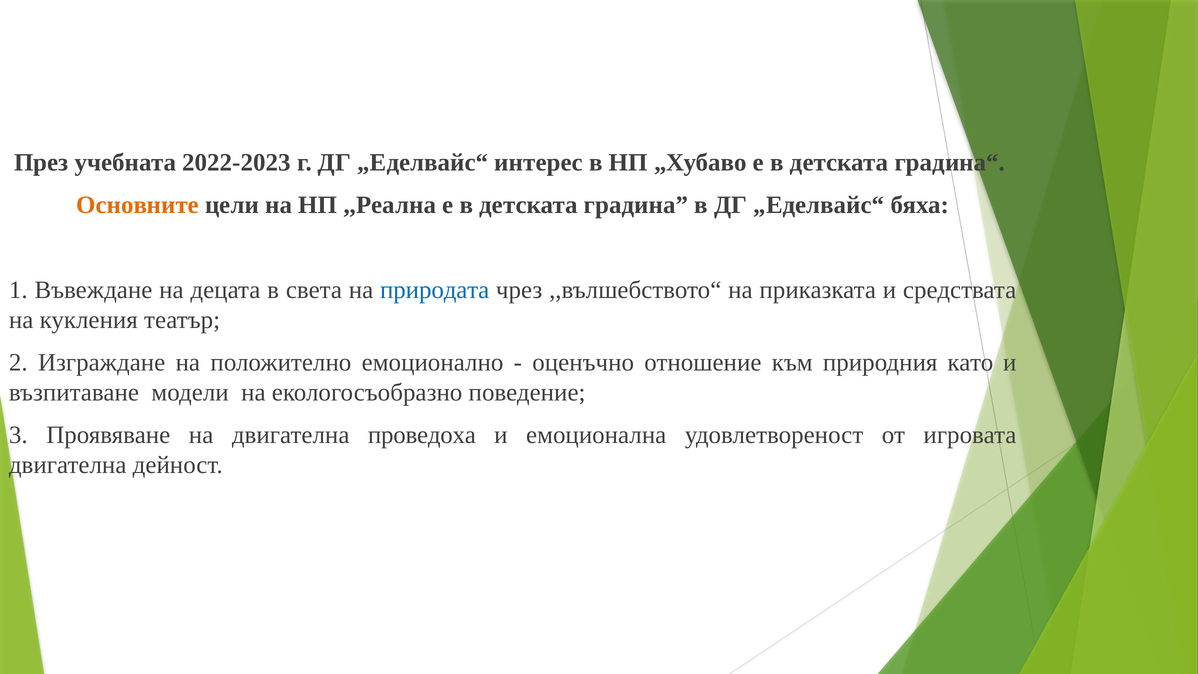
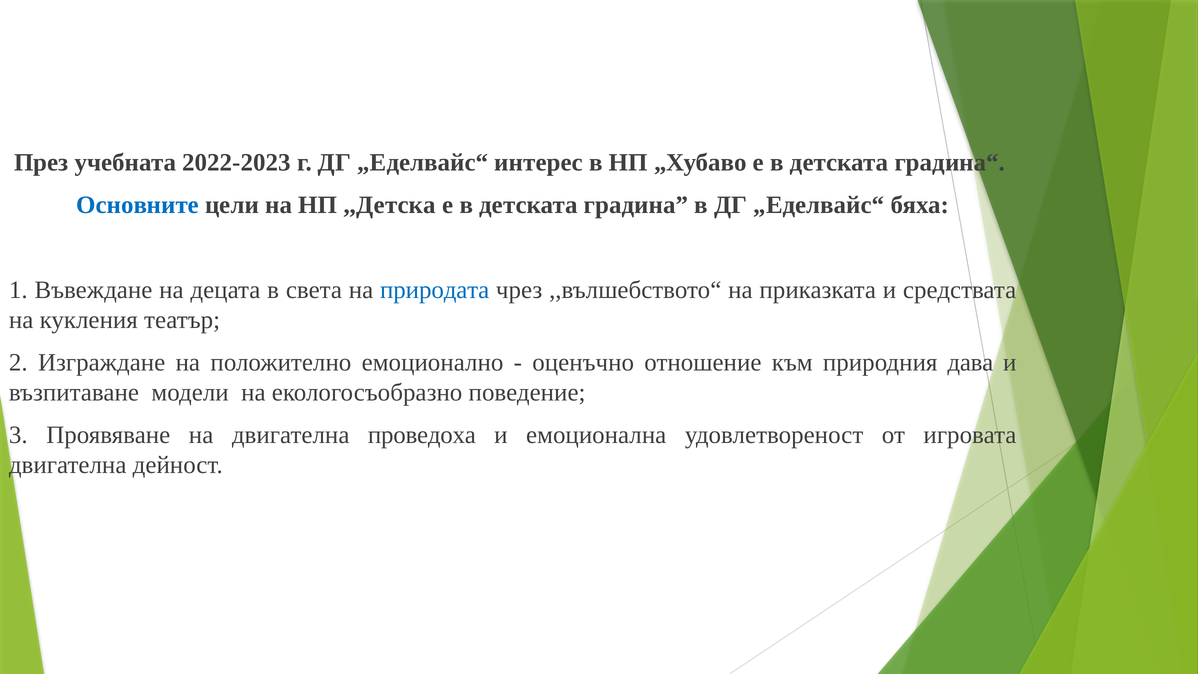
Основните colour: orange -> blue (138, 205)
,,Реална: ,,Реална -> ,,Детска (390, 205)
като: като -> дава (970, 362)
